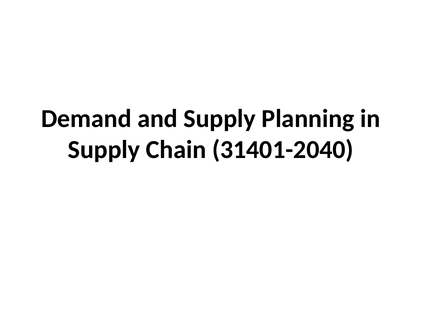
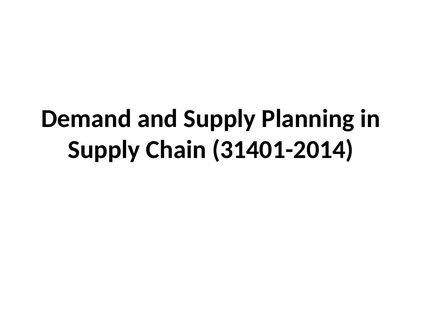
31401-2040: 31401-2040 -> 31401-2014 (283, 150)
